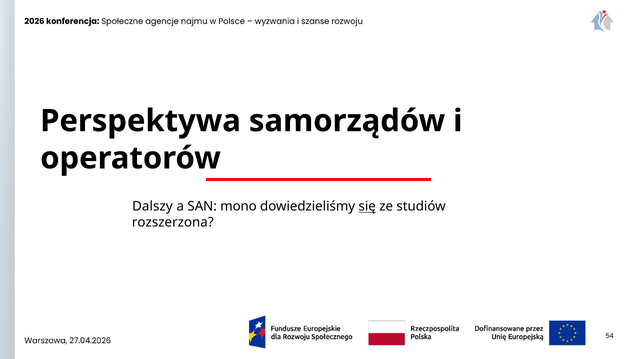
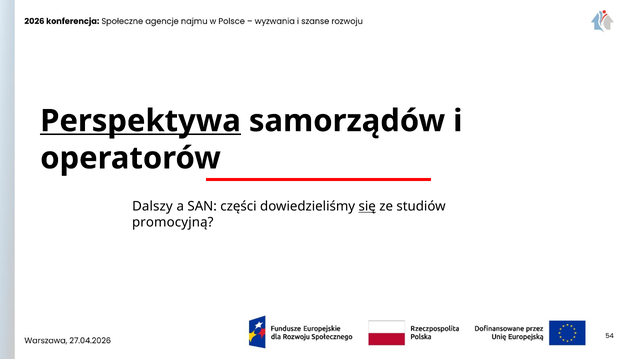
Perspektywa underline: none -> present (141, 121)
mono: mono -> części (239, 206)
rozszerzona: rozszerzona -> promocyjną (173, 222)
